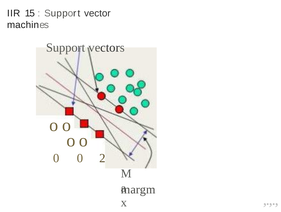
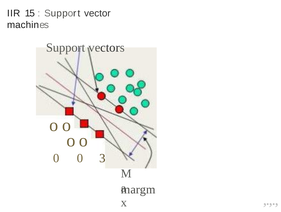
2: 2 -> 3 (102, 158)
